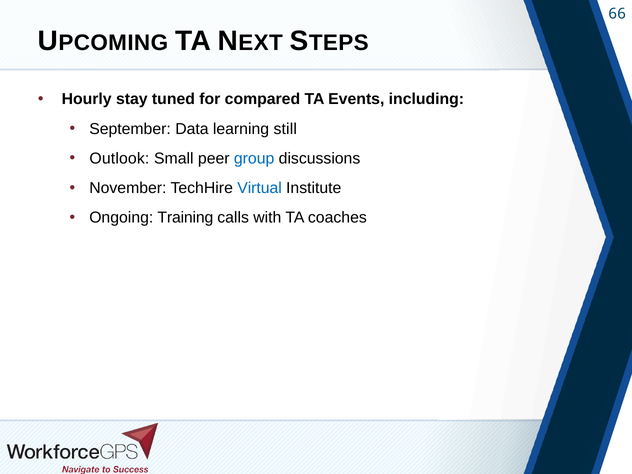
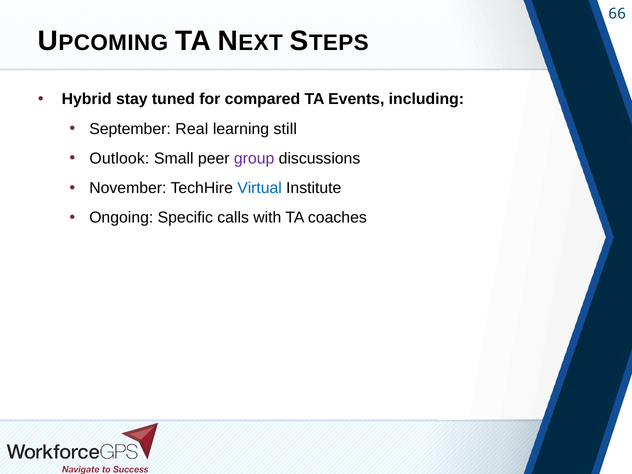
Hourly: Hourly -> Hybrid (87, 99)
Data: Data -> Real (192, 129)
group colour: blue -> purple (254, 159)
Training: Training -> Specific (185, 218)
